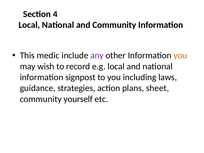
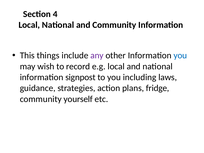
medic: medic -> things (48, 55)
you colour: orange -> blue (180, 55)
sheet: sheet -> fridge (158, 88)
